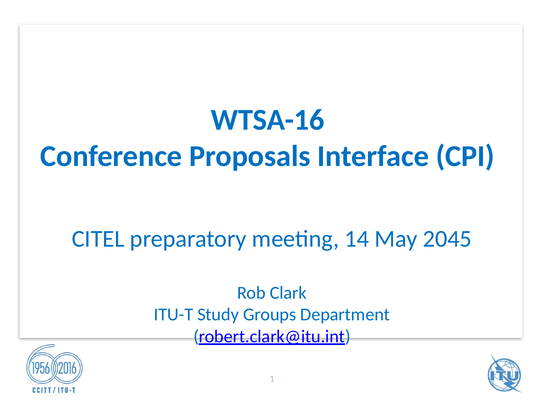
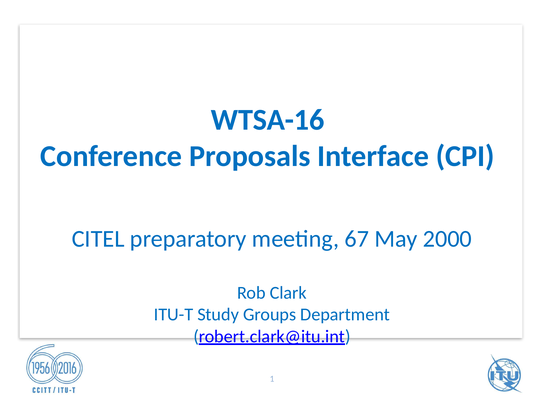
14: 14 -> 67 (357, 239)
2045: 2045 -> 2000 (447, 239)
